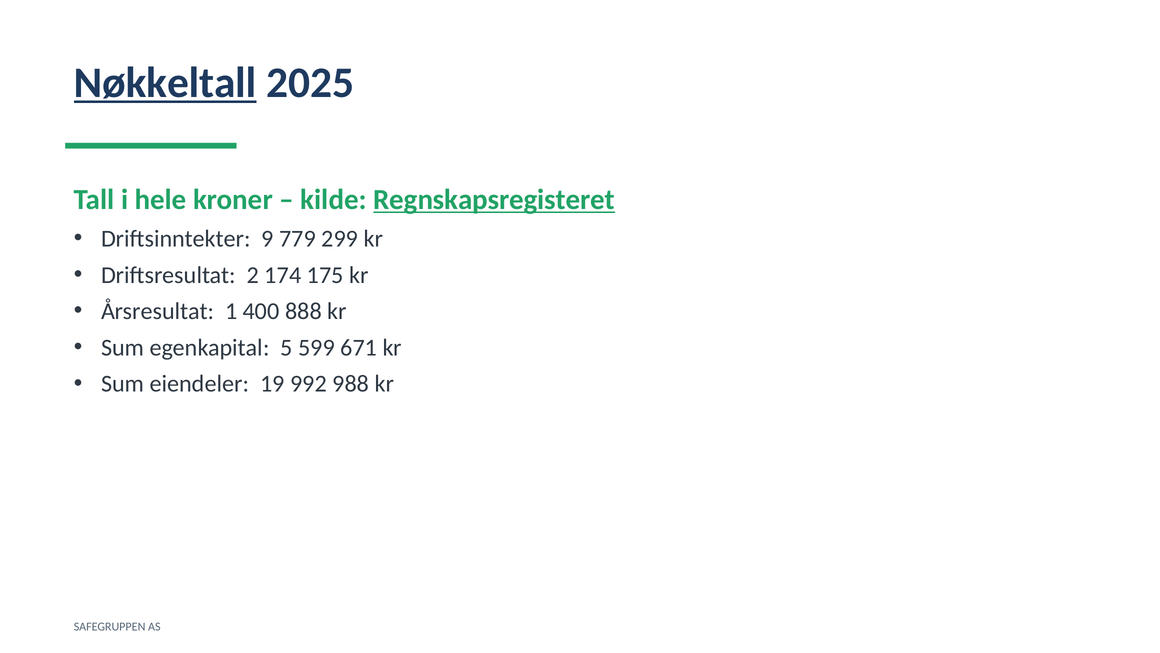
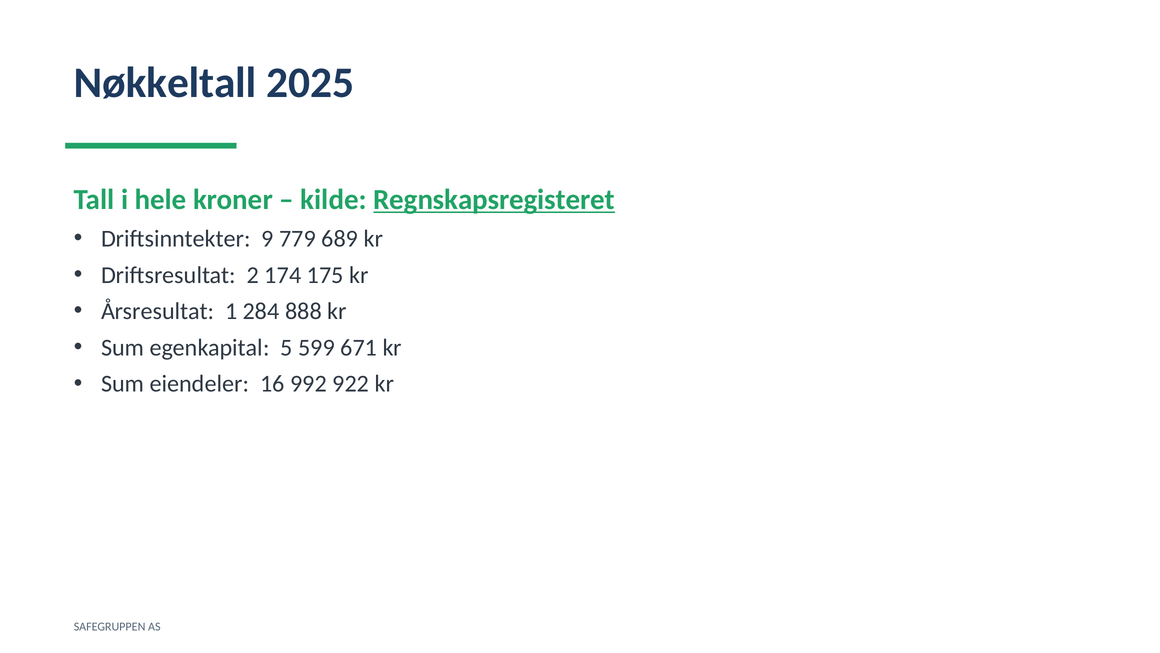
Nøkkeltall underline: present -> none (165, 83)
299: 299 -> 689 (340, 239)
400: 400 -> 284 (261, 311)
19: 19 -> 16 (272, 384)
988: 988 -> 922 (351, 384)
